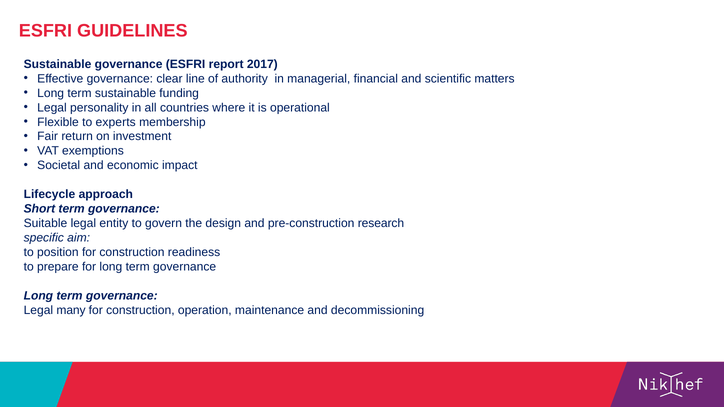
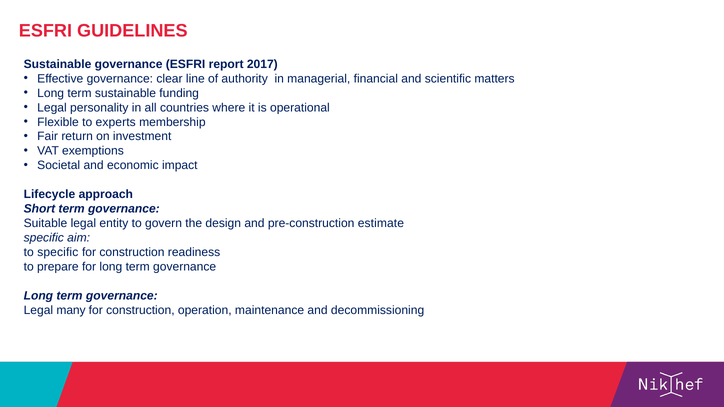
research: research -> estimate (381, 224)
to position: position -> specific (58, 252)
